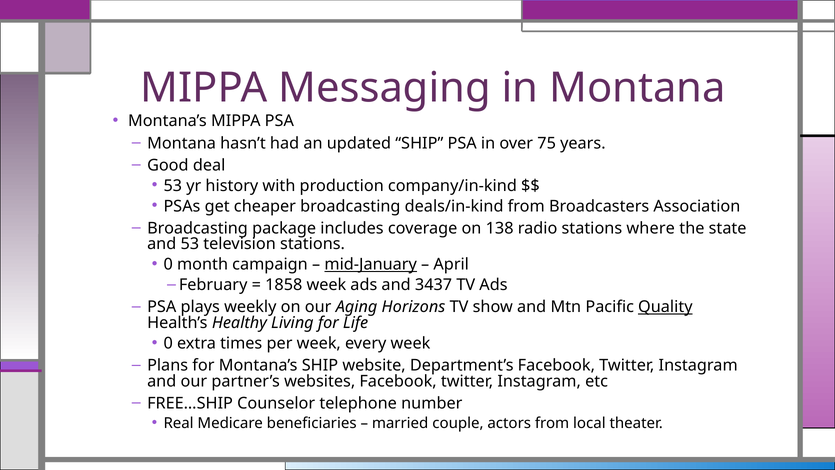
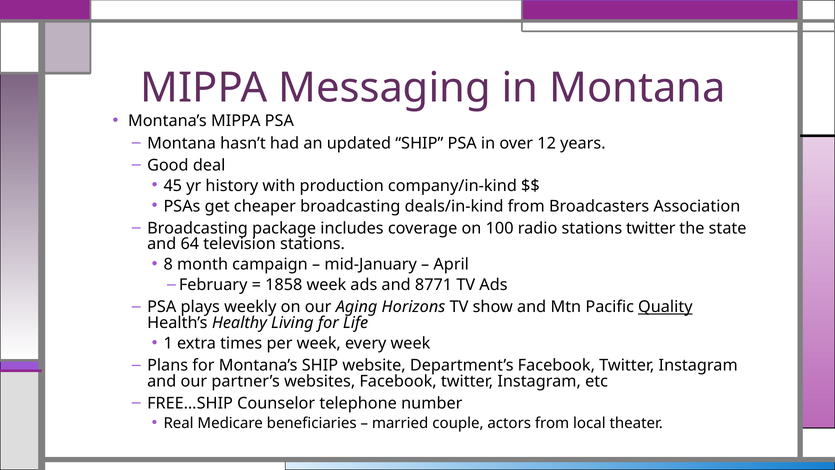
75: 75 -> 12 (547, 143)
53: 53 -> 45 (173, 186)
138: 138 -> 100 (500, 228)
stations where: where -> twitter (651, 228)
and 53: 53 -> 64 (190, 244)
0: 0 -> 8 (168, 264)
mid-January underline: present -> none (371, 264)
3437: 3437 -> 8771 (434, 285)
0: 0 -> 1 (168, 343)
